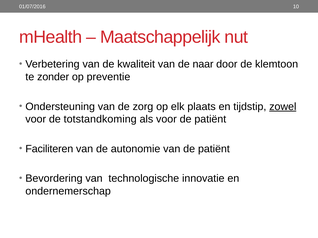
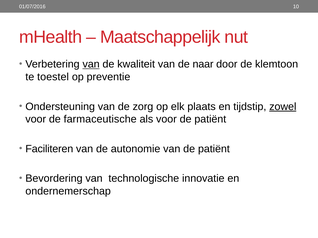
van underline: none -> present (91, 64)
zonder: zonder -> toestel (53, 77)
totstandkoming: totstandkoming -> farmaceutische (100, 119)
